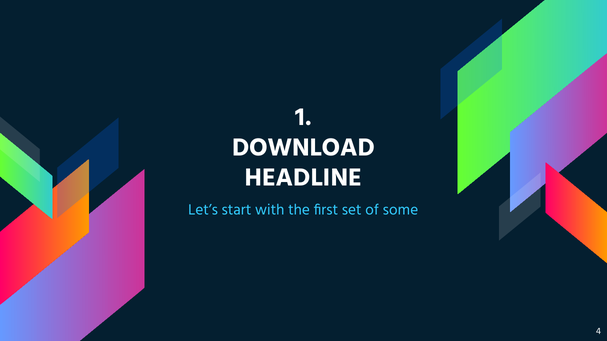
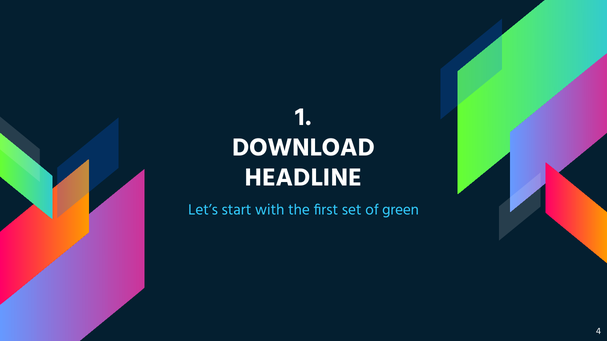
some: some -> green (401, 210)
